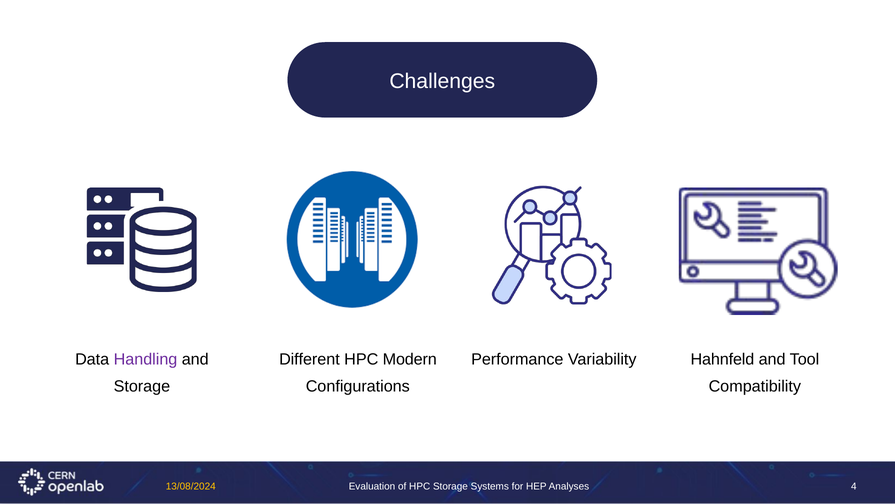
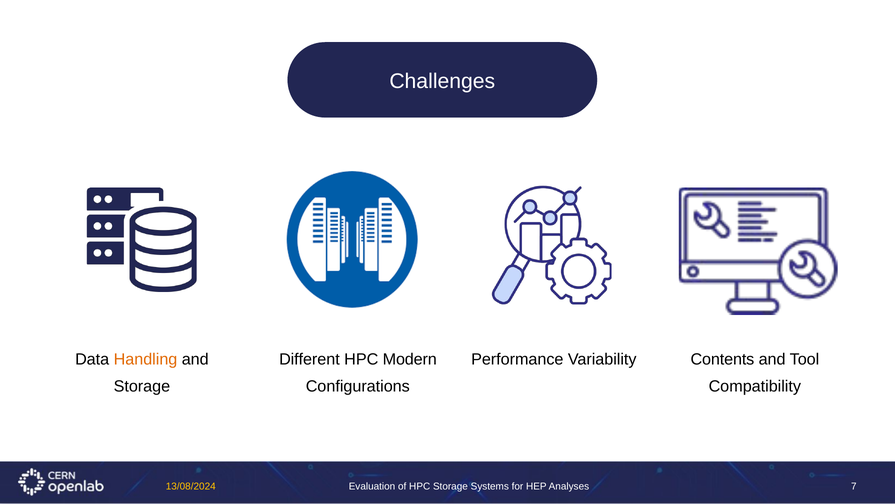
Handling colour: purple -> orange (146, 359)
Hahnfeld: Hahnfeld -> Contents (722, 359)
4: 4 -> 7 (854, 486)
